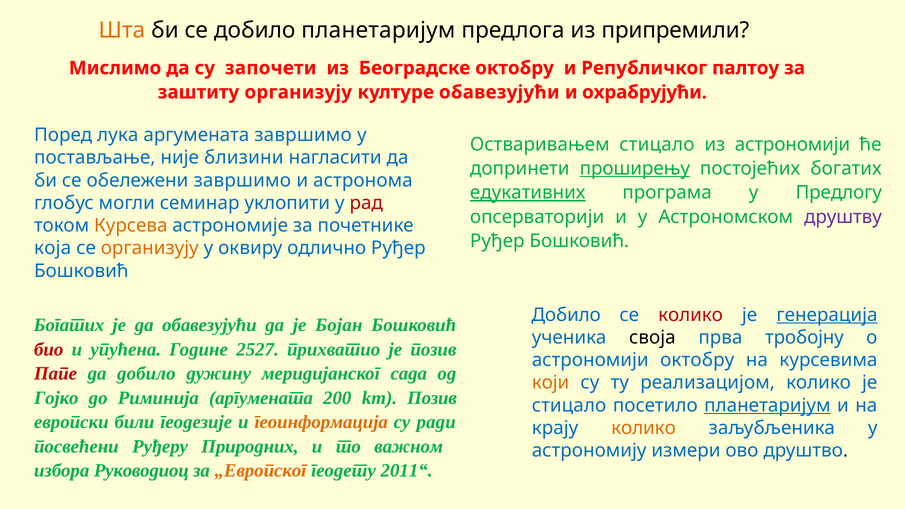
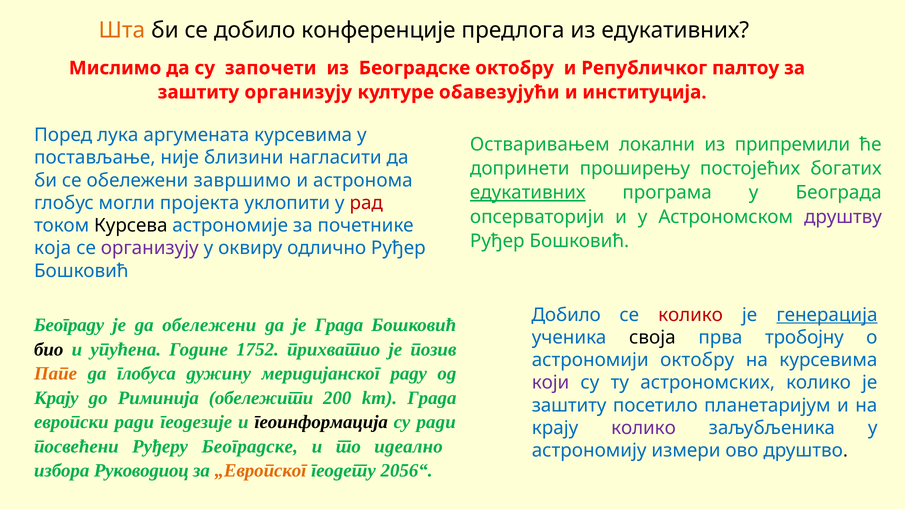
добило планетаријум: планетаријум -> конференције (378, 30)
из припремили: припремили -> едукативних (675, 30)
охрабрујући: охрабрујући -> институција (644, 92)
аргумената завршимо: завршимо -> курсевима (303, 135)
Остваривањем стицало: стицало -> локални (657, 144)
из астрономији: астрономији -> припремили (793, 144)
проширењу underline: present -> none (635, 169)
Предлогу: Предлогу -> Београда (839, 193)
семинaр: семинaр -> пројекта (200, 203)
Курсева colour: orange -> black (131, 226)
организују colour: orange -> purple (150, 248)
Богатих: Богатих -> Београду (69, 325)
да обавезујући: обавезујући -> обележени (209, 325)
је Бојан: Бојан -> Града (339, 325)
био colour: red -> black (49, 349)
2527: 2527 -> 1752 (258, 349)
Папе colour: red -> orange (56, 374)
да добило: добило -> глобуса (146, 374)
сада: сада -> раду (409, 374)
који colour: orange -> purple (551, 383)
реализацијом: реализацијом -> астрономских (708, 383)
Гојко: Гојко -> Крају (56, 398)
Риминија аргумената: аргумената -> обележити (261, 398)
km Позив: Позив -> Града (432, 398)
стицало: стицало -> заштиту (569, 405)
планетаријум underline: present -> none (767, 405)
европски били: били -> ради (134, 422)
геоинформација colour: orange -> black (321, 422)
колико colour: orange -> purple (643, 428)
Руђеру Природних: Природних -> Београдске (250, 446)
важном: важном -> идеално (409, 446)
2011“: 2011“ -> 2056“ (407, 471)
